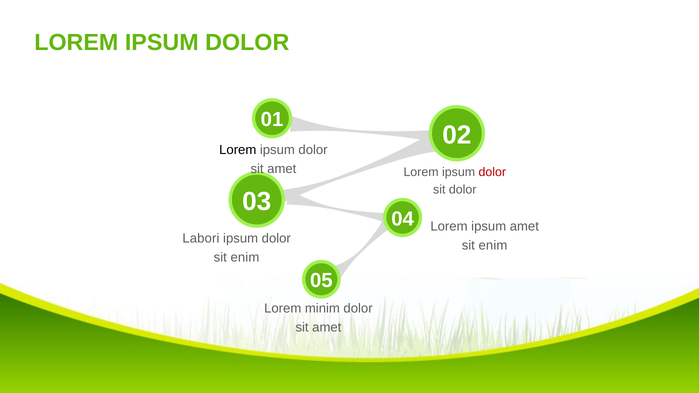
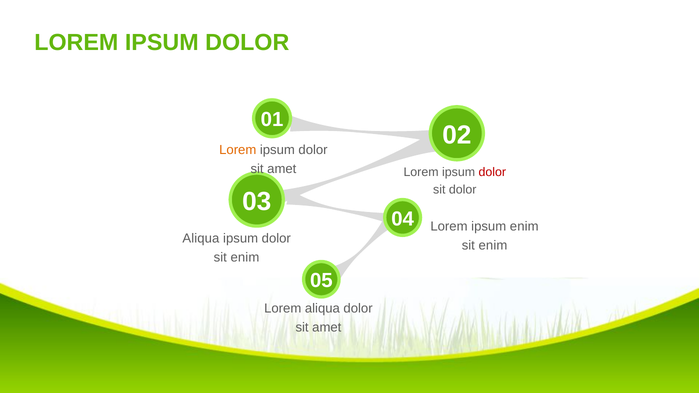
Lorem colour: black -> orange (238, 150)
ipsum amet: amet -> enim (524, 227)
Labori: Labori -> Aliqua (201, 239)
Lorem minim: minim -> aliqua (322, 309)
